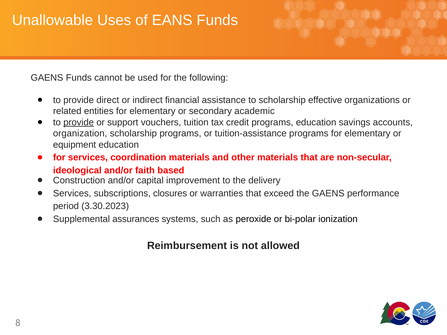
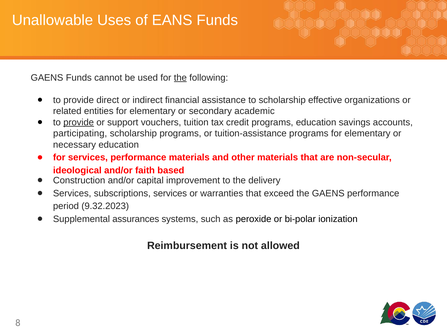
the underline: none -> present (180, 78)
organization: organization -> participating (80, 134)
equipment: equipment -> necessary (74, 145)
services coordination: coordination -> performance (138, 158)
subscriptions closures: closures -> services (170, 193)
3.30.2023: 3.30.2023 -> 9.32.2023 (105, 206)
